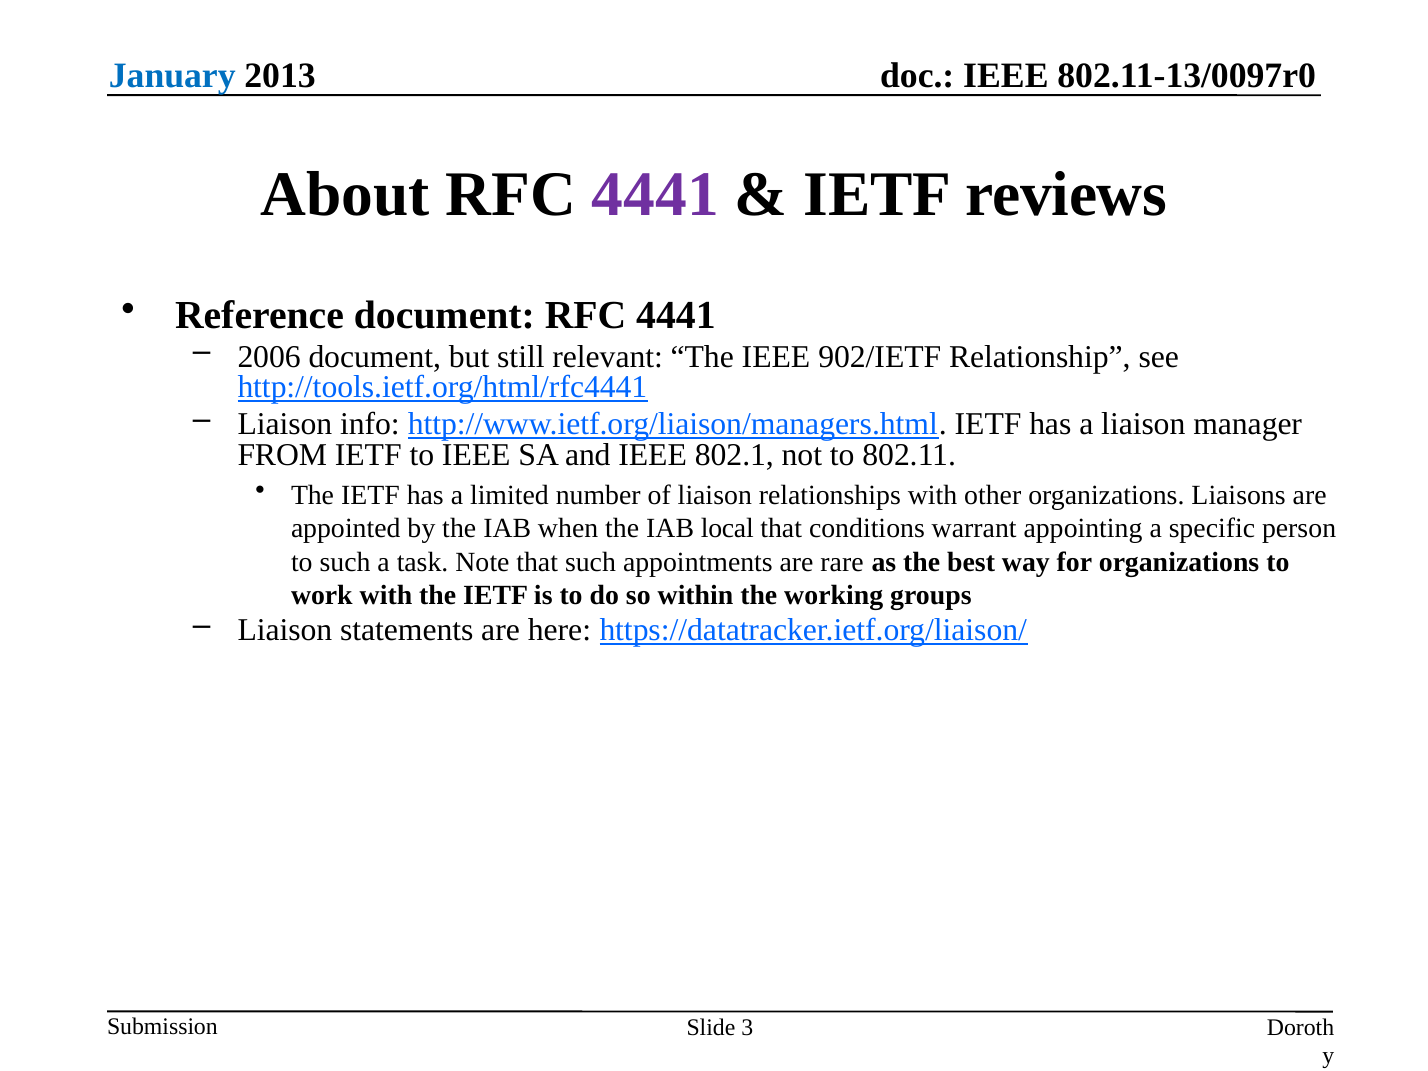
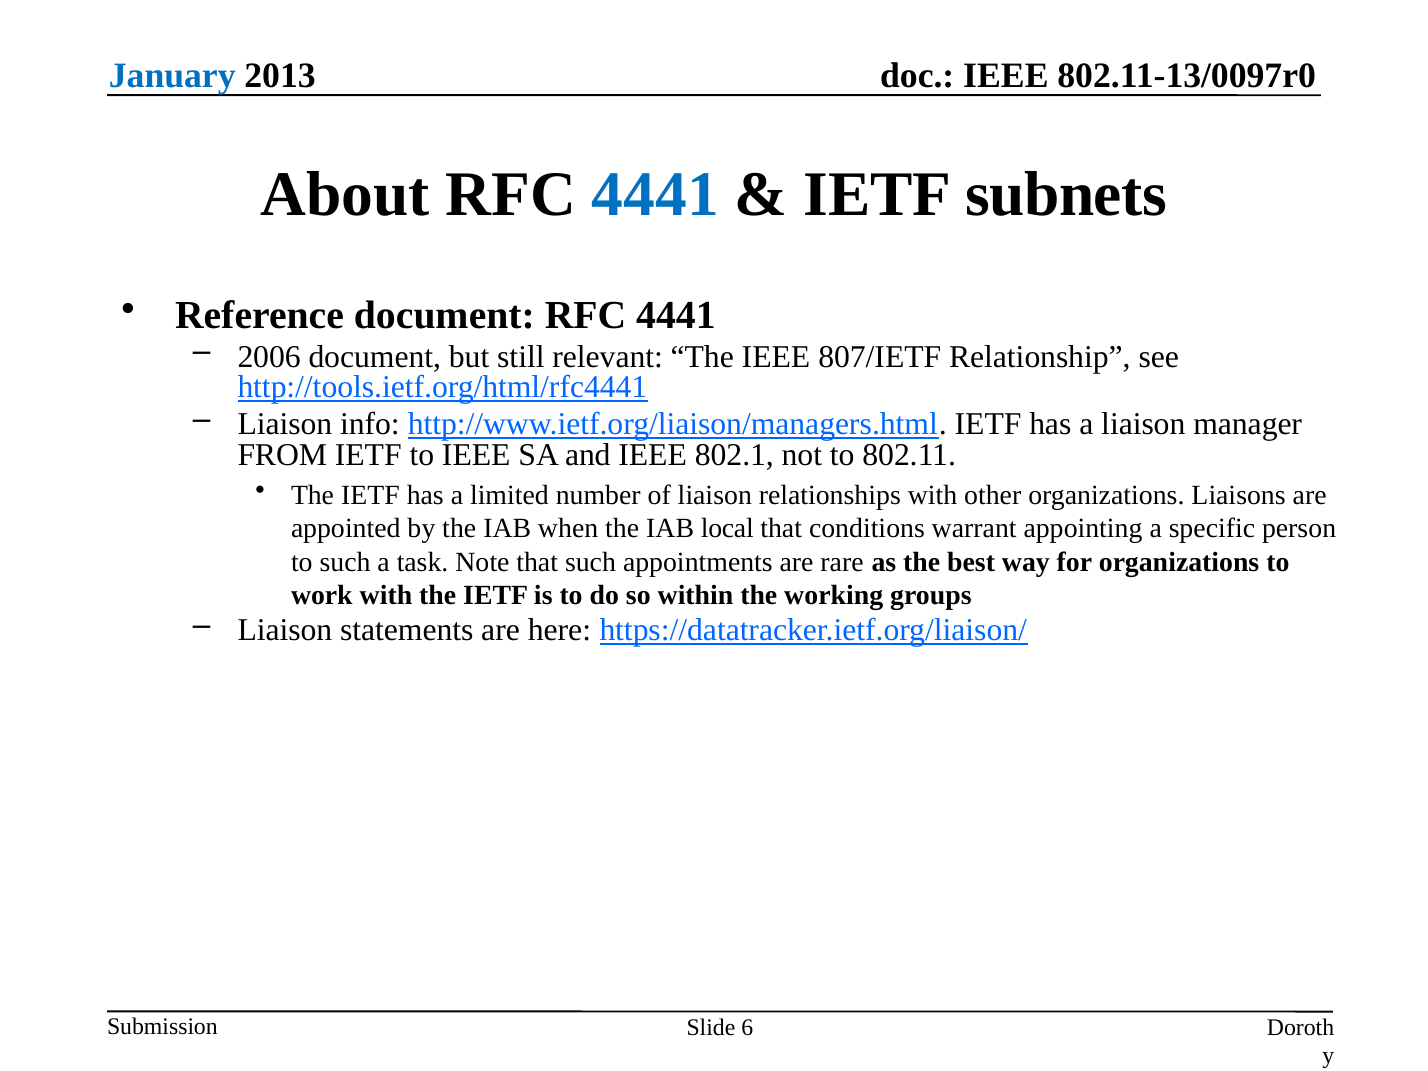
4441 colour: purple -> blue (655, 195)
reviews: reviews -> subnets (1066, 195)
902/IETF: 902/IETF -> 807/IETF (880, 357)
3: 3 -> 6 (747, 1027)
